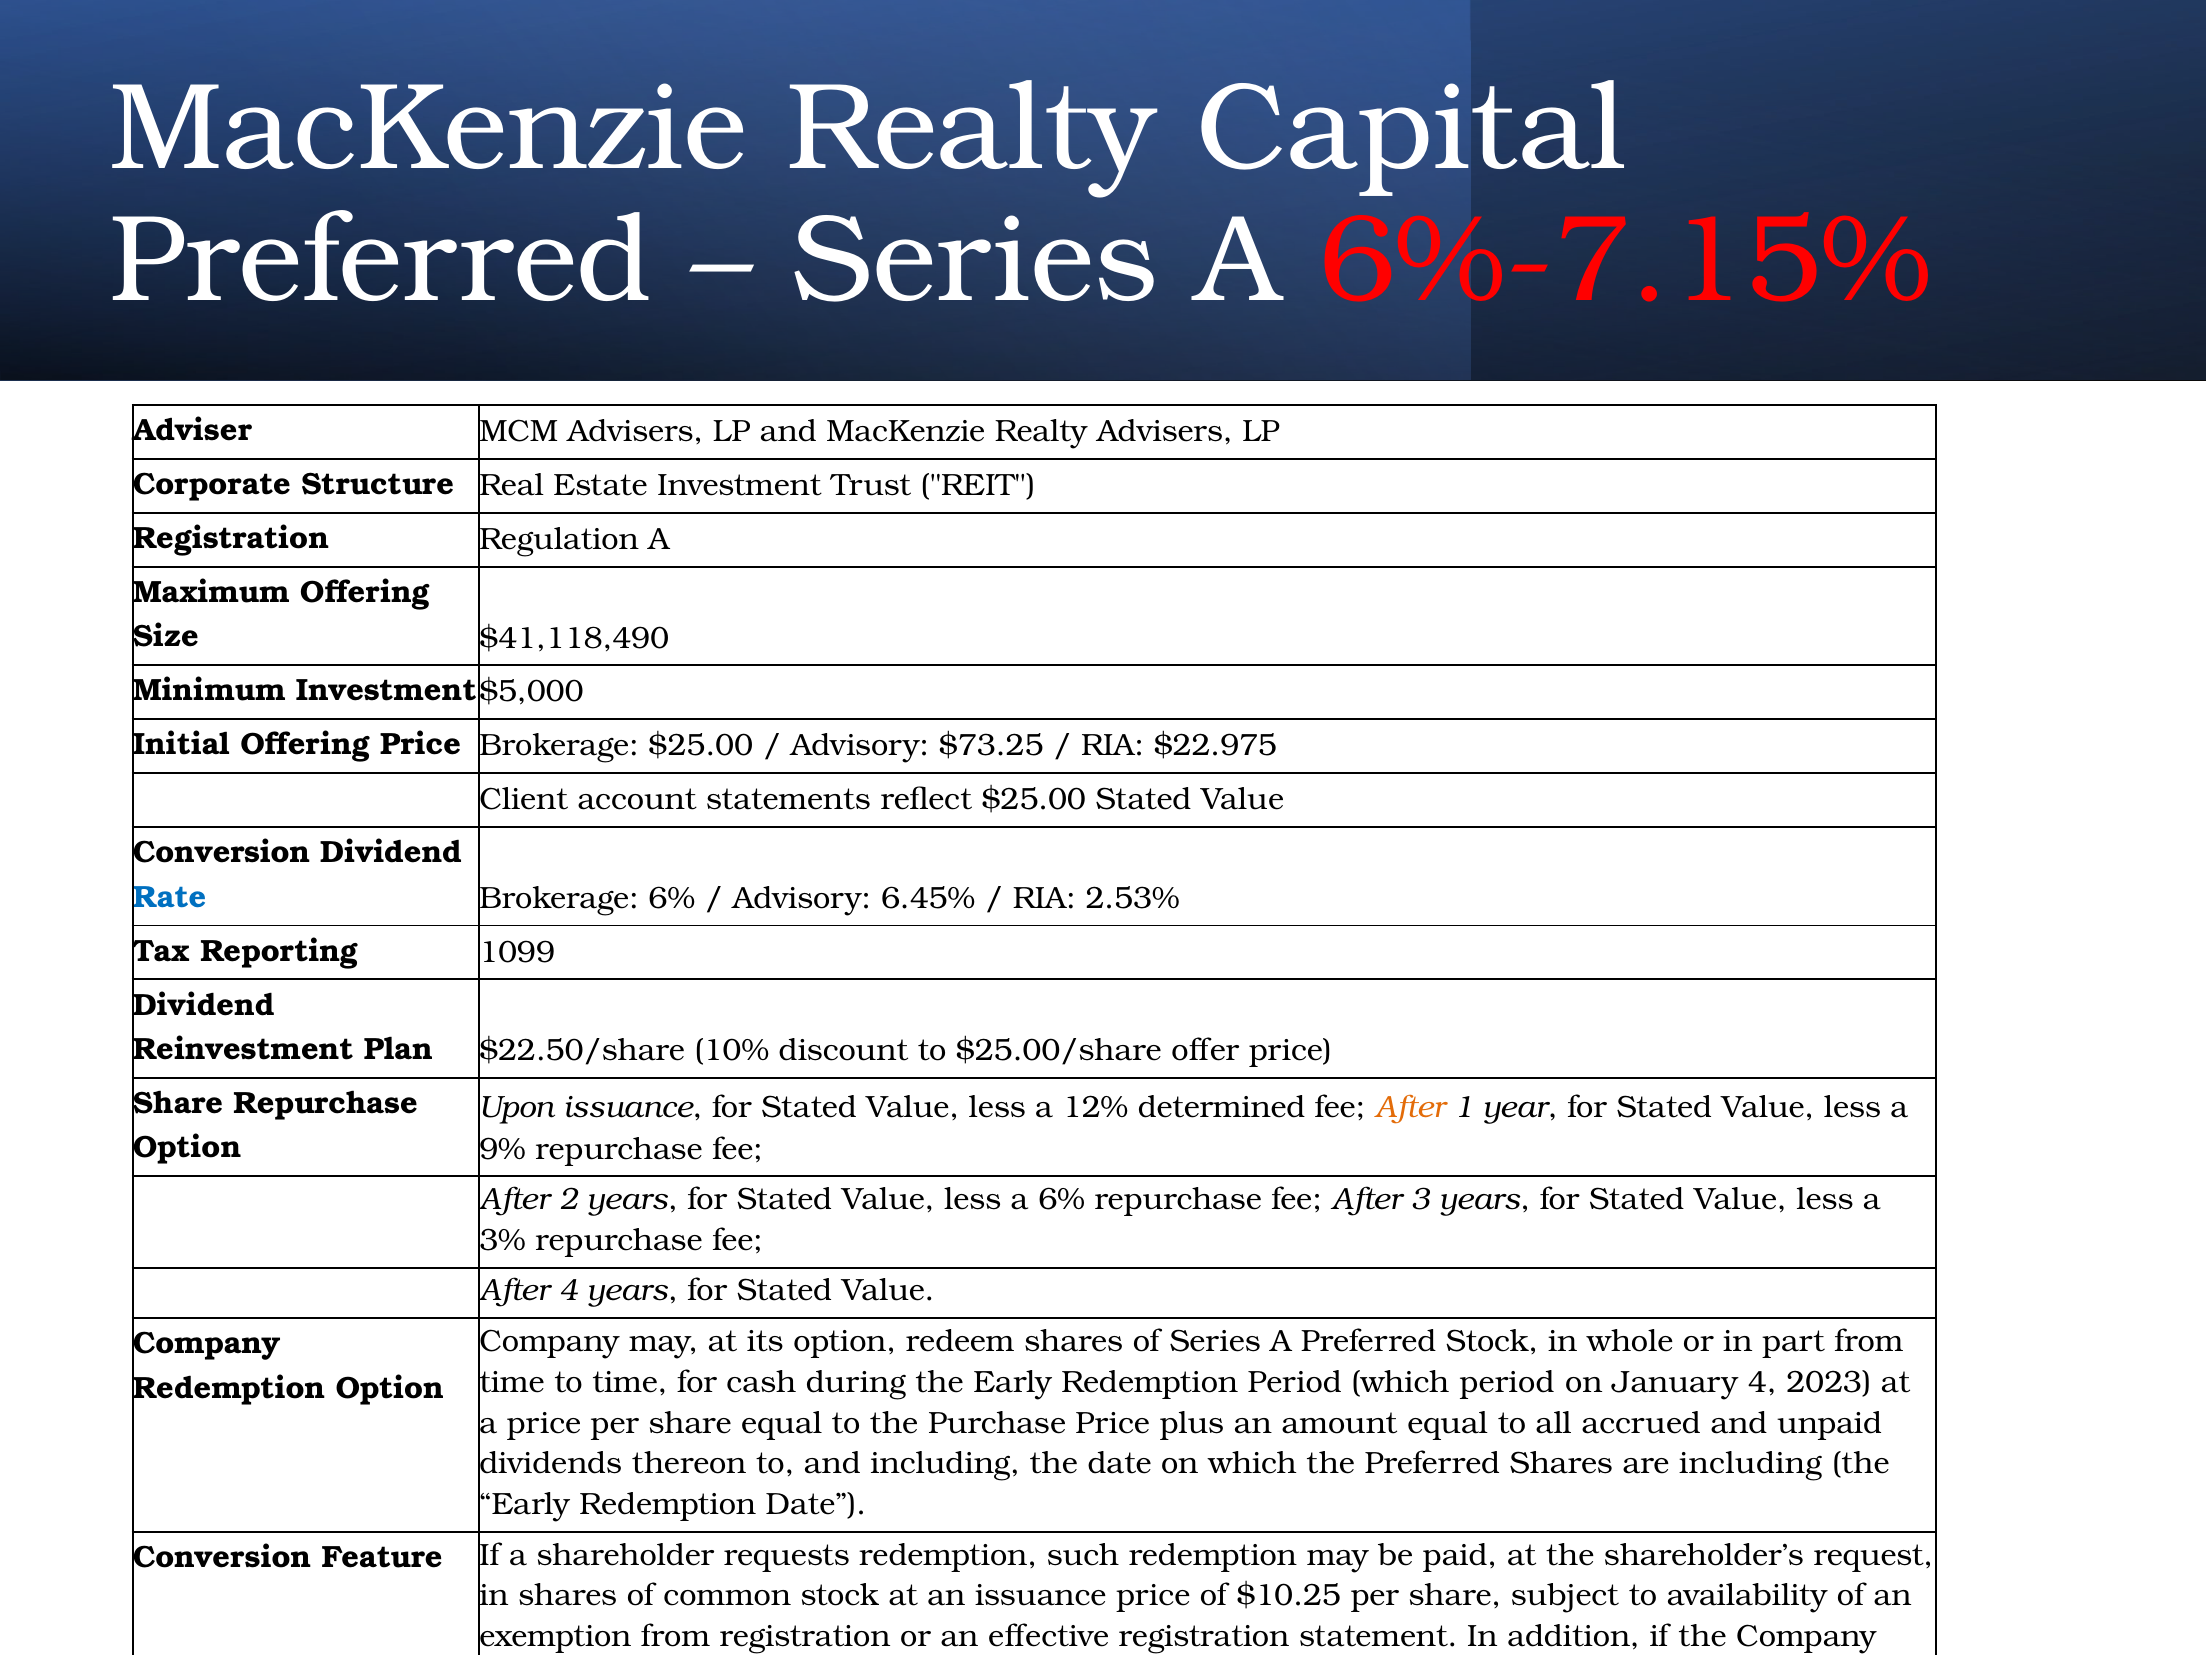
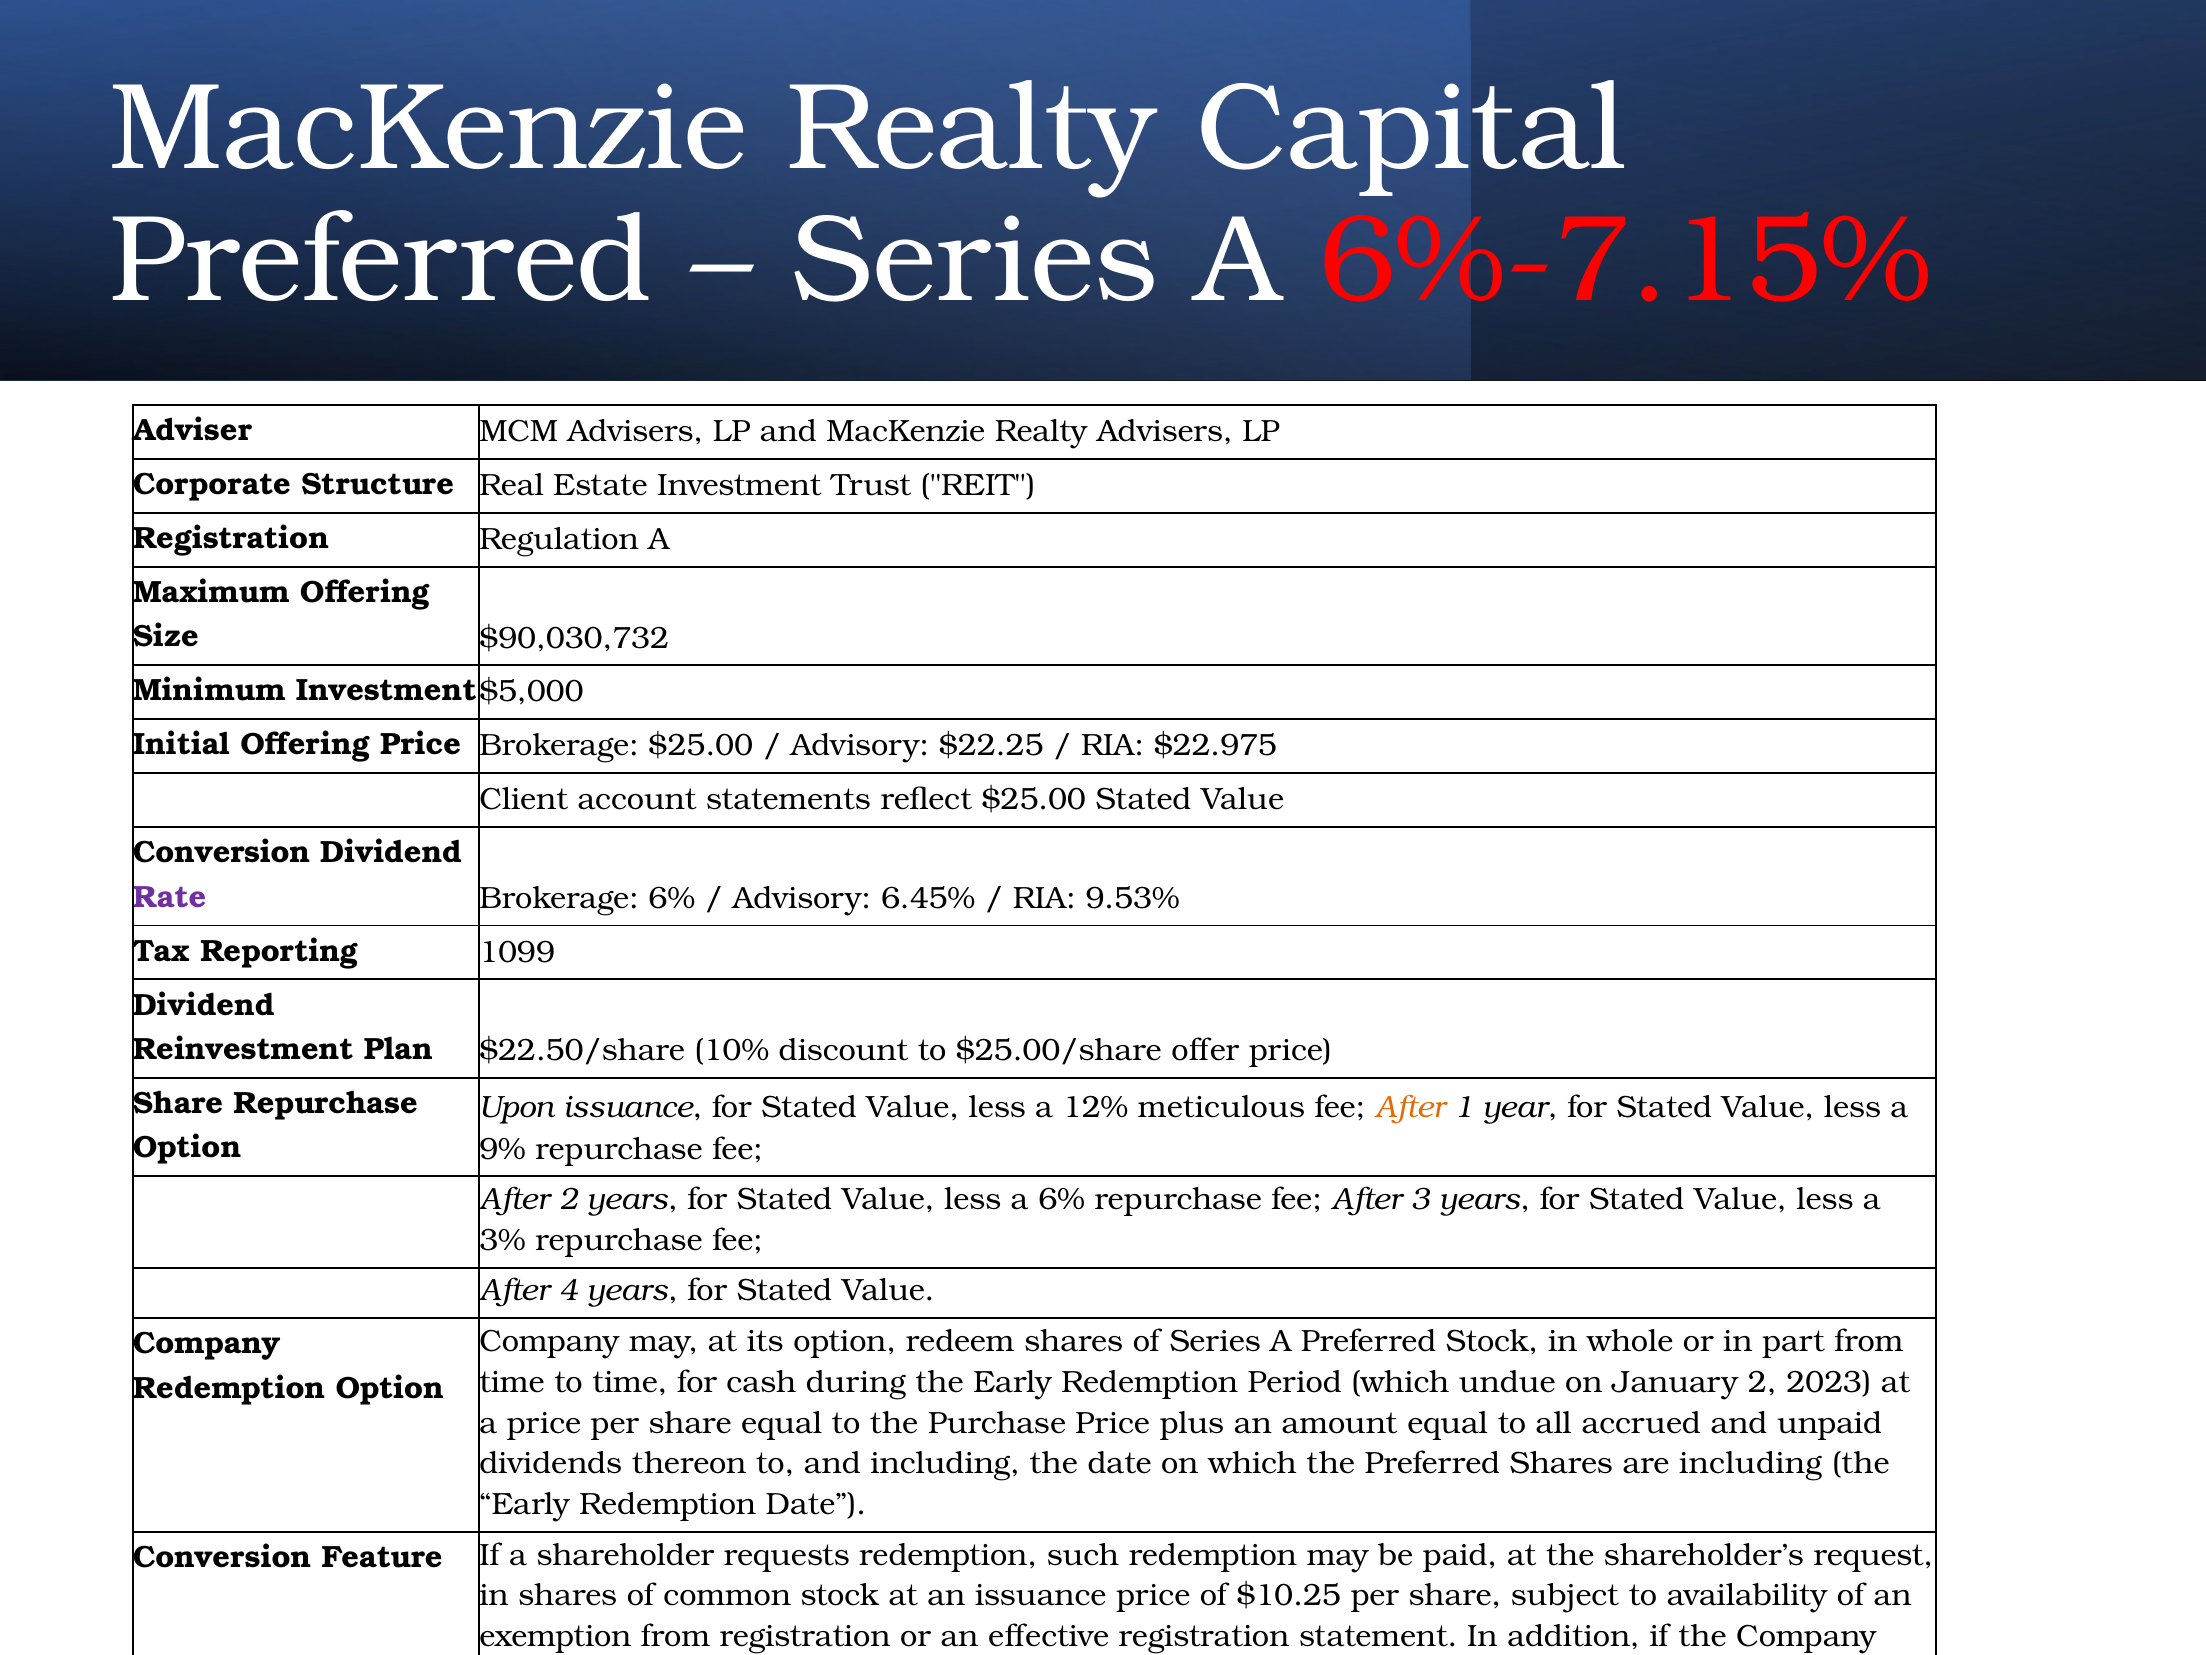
$41,118,490: $41,118,490 -> $90,030,732 (574, 638)
$73.25: $73.25 -> $22.25 (991, 746)
Rate colour: blue -> purple (170, 897)
2.53%: 2.53% -> 9.53% (1133, 898)
determined: determined -> meticulous (1221, 1107)
which period: period -> undue (1507, 1382)
January 4: 4 -> 2 (1762, 1382)
